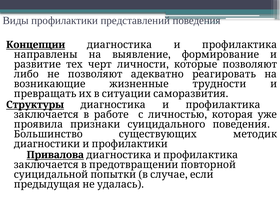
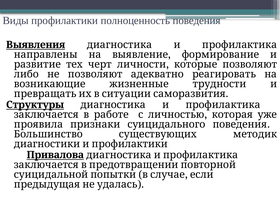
представлений: представлений -> полноценность (135, 21)
Концепции: Концепции -> Выявления (36, 45)
